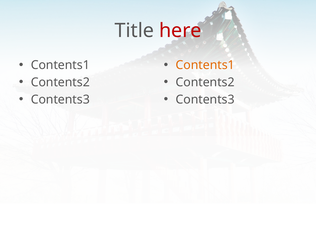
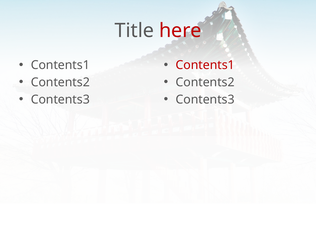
Contents1 colour: orange -> red (205, 65)
